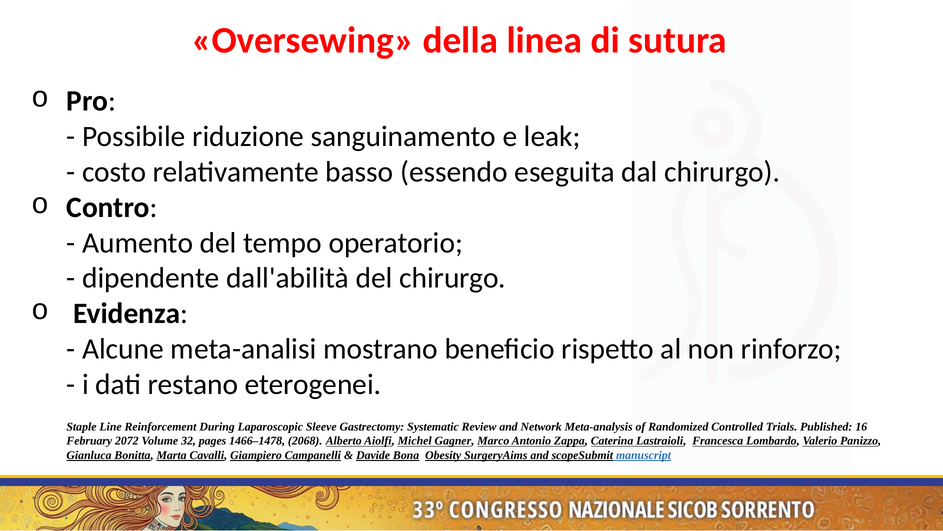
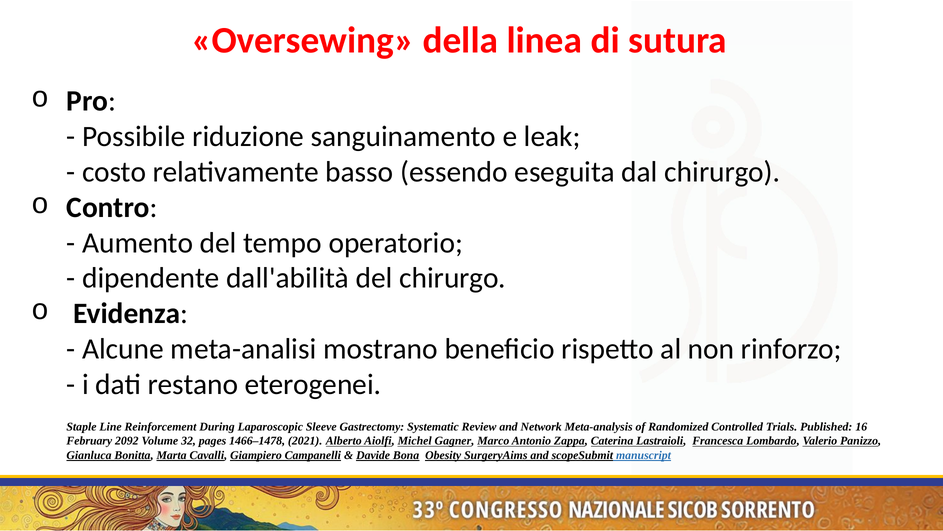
2072: 2072 -> 2092 (127, 441)
2068: 2068 -> 2021 (305, 441)
